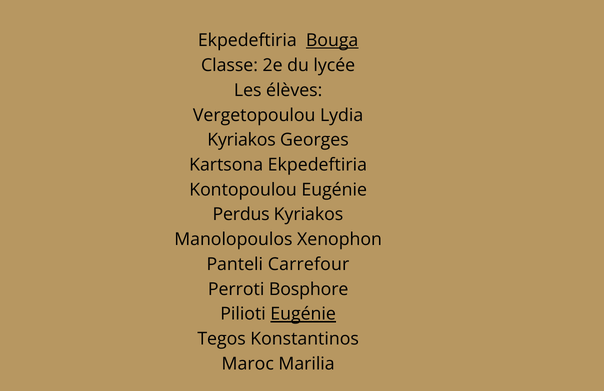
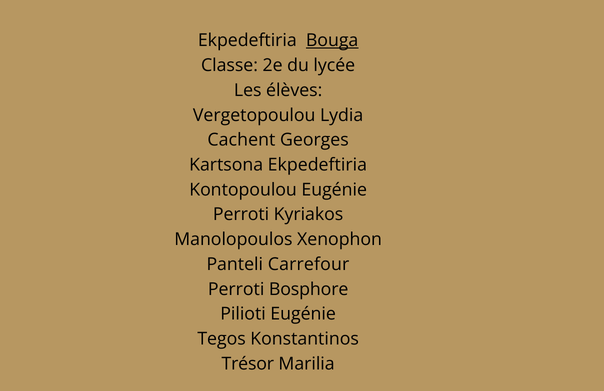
Kyriakos: Kyriakos -> Cachent (241, 140)
Perdus: Perdus -> Perroti (241, 215)
Eugénie underline: present -> none (303, 314)
Maroc: Maroc -> Trésor (248, 364)
